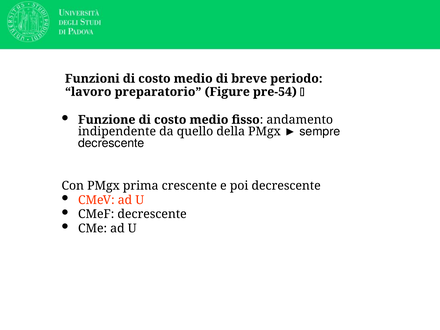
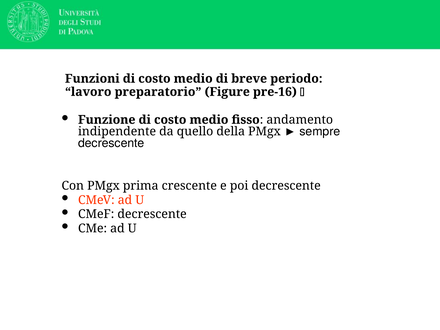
pre-54: pre-54 -> pre-16 (275, 92)
